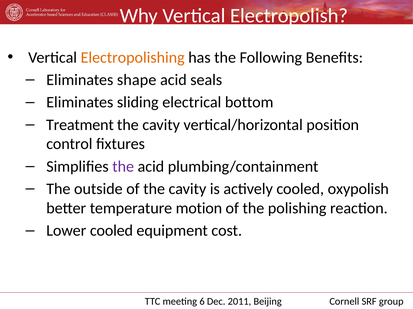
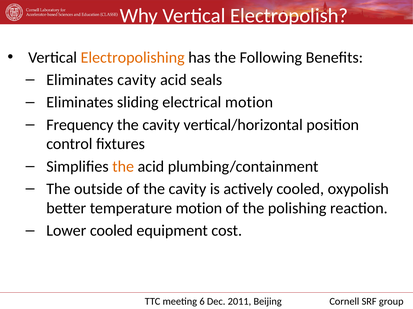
Eliminates shape: shape -> cavity (137, 80)
electrical bottom: bottom -> motion (249, 103)
Treatment: Treatment -> Frequency (80, 125)
the colour: purple -> orange (123, 167)
